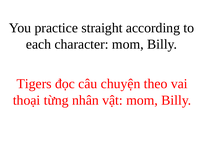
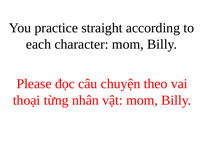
Tigers: Tigers -> Please (34, 84)
